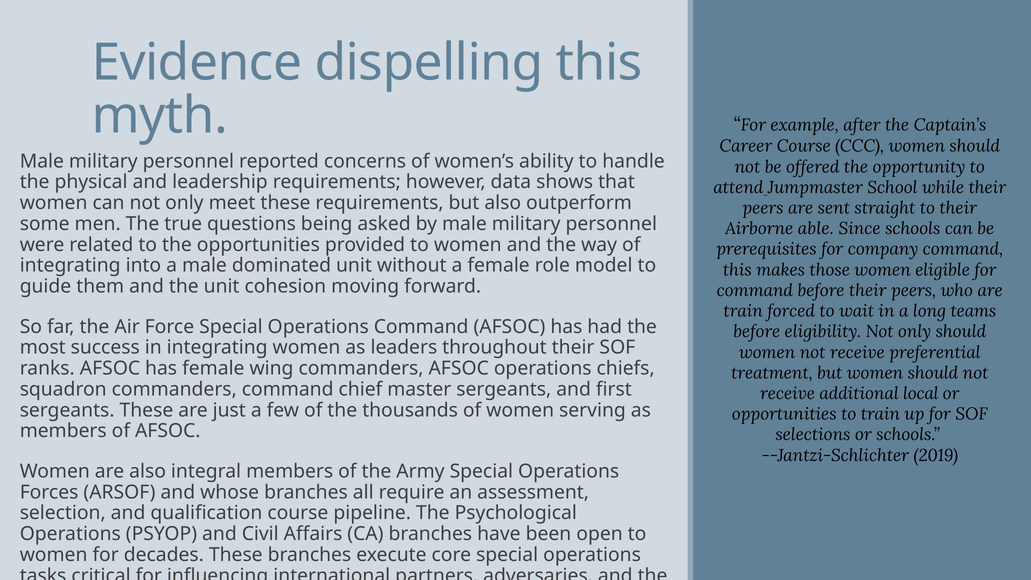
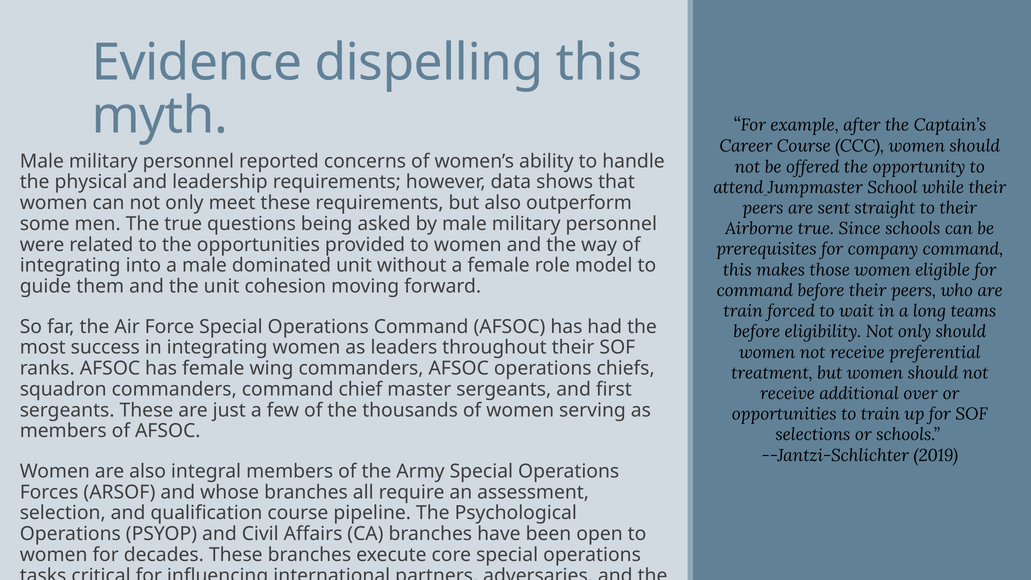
Airborne able: able -> true (816, 229)
additional local: local -> over (921, 394)
